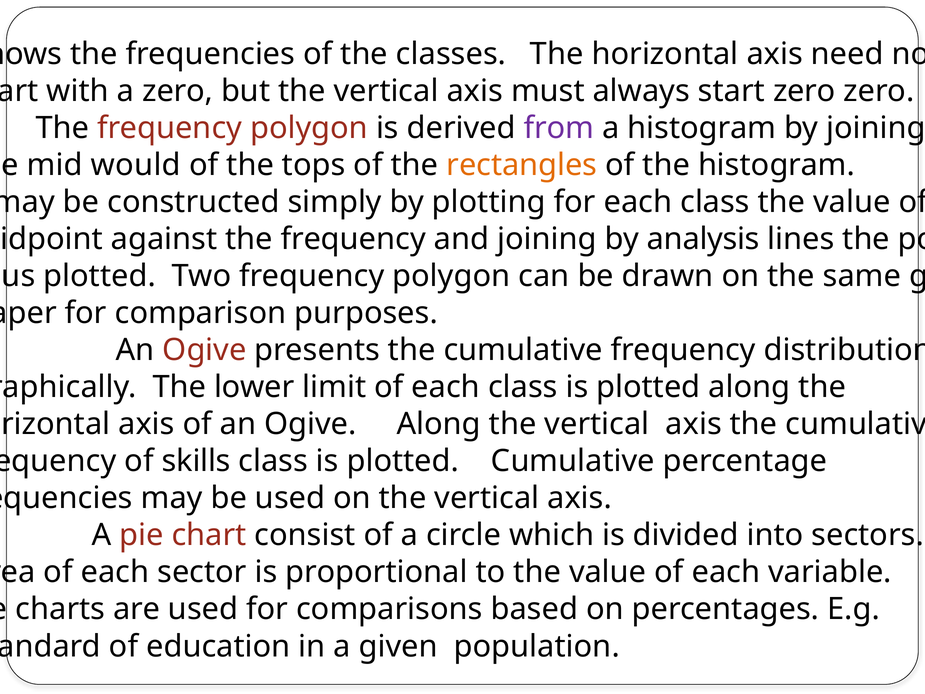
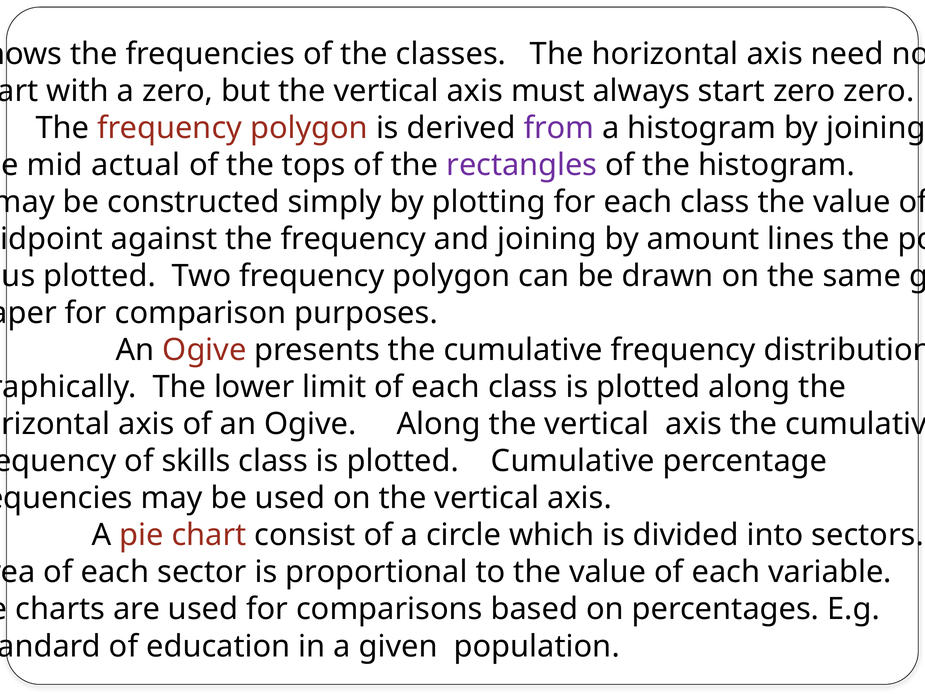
would: would -> actual (136, 165)
rectangles colour: orange -> purple (522, 165)
analysis: analysis -> amount (703, 239)
